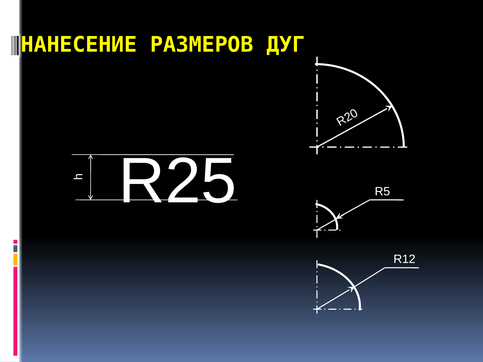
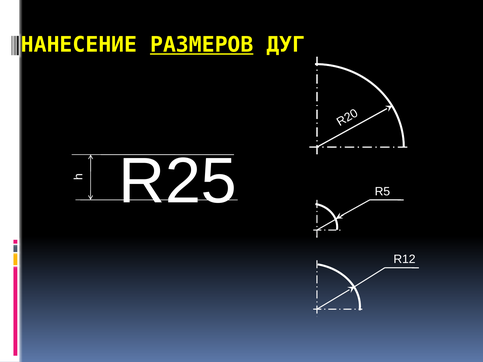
РАЗМЕРОВ underline: none -> present (202, 45)
